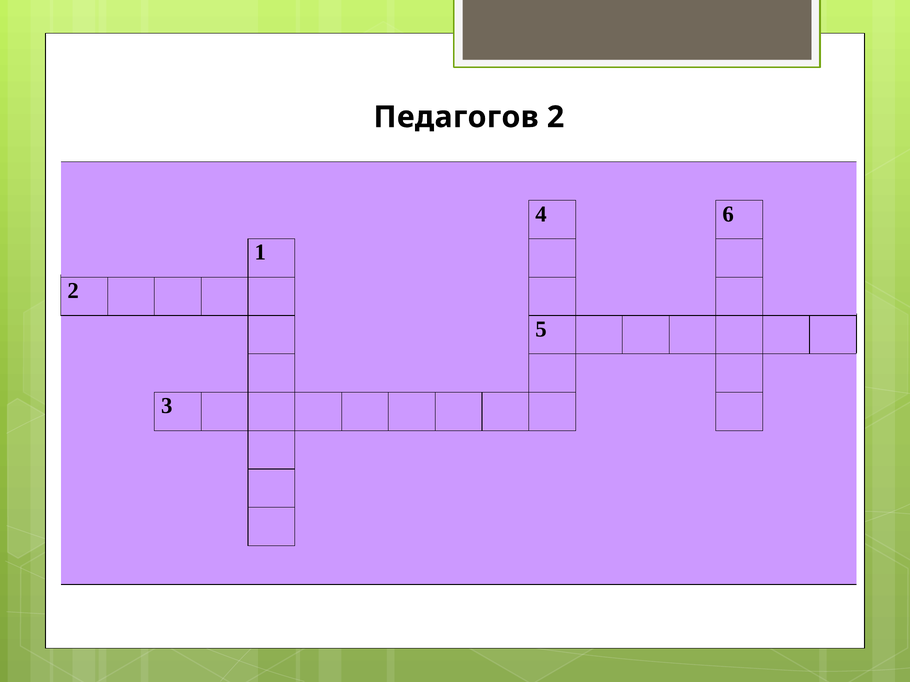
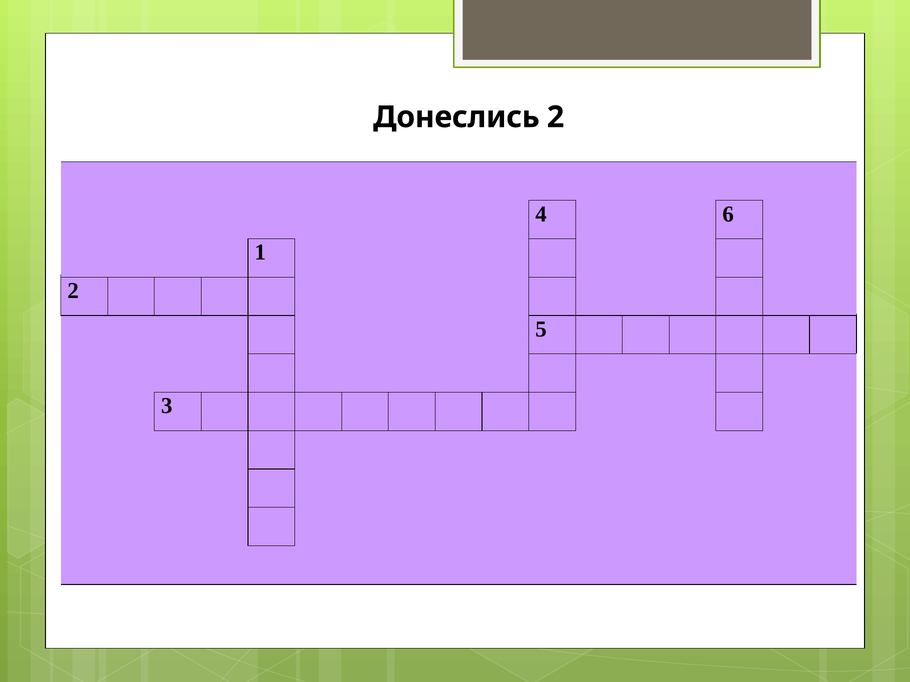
Педагогов: Педагогов -> Донеслись (456, 117)
